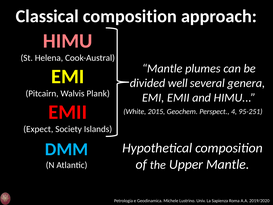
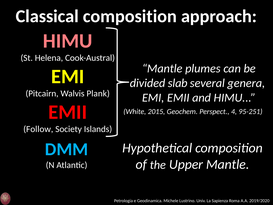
well: well -> slab (178, 83)
Expect: Expect -> Follow (38, 129)
